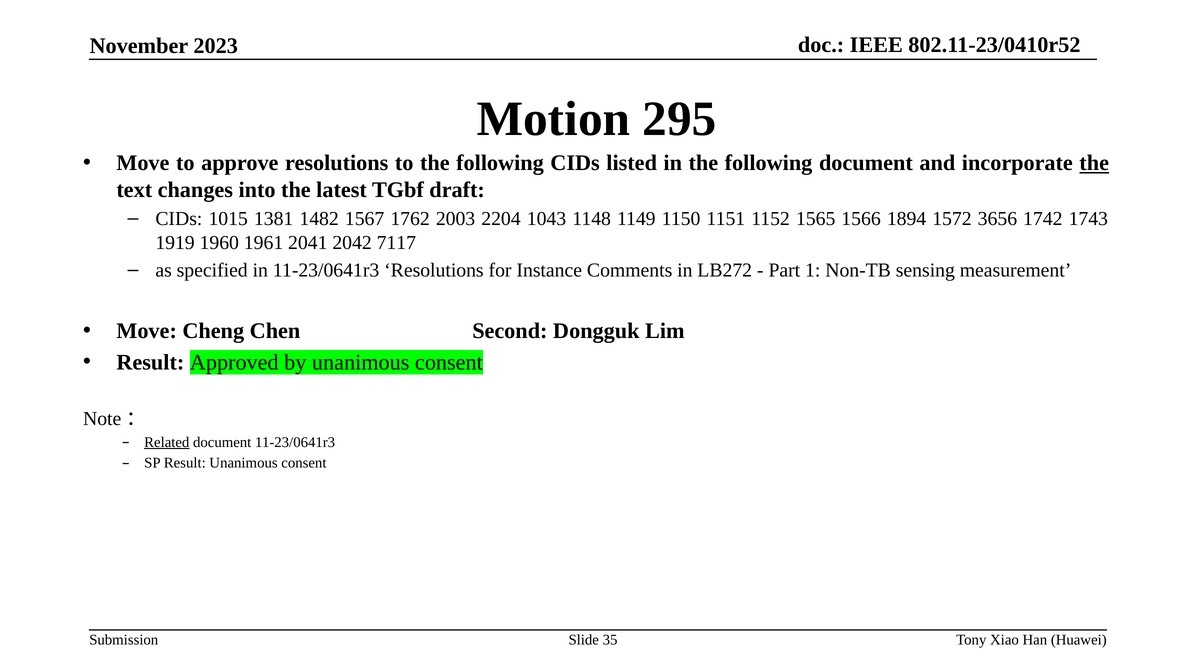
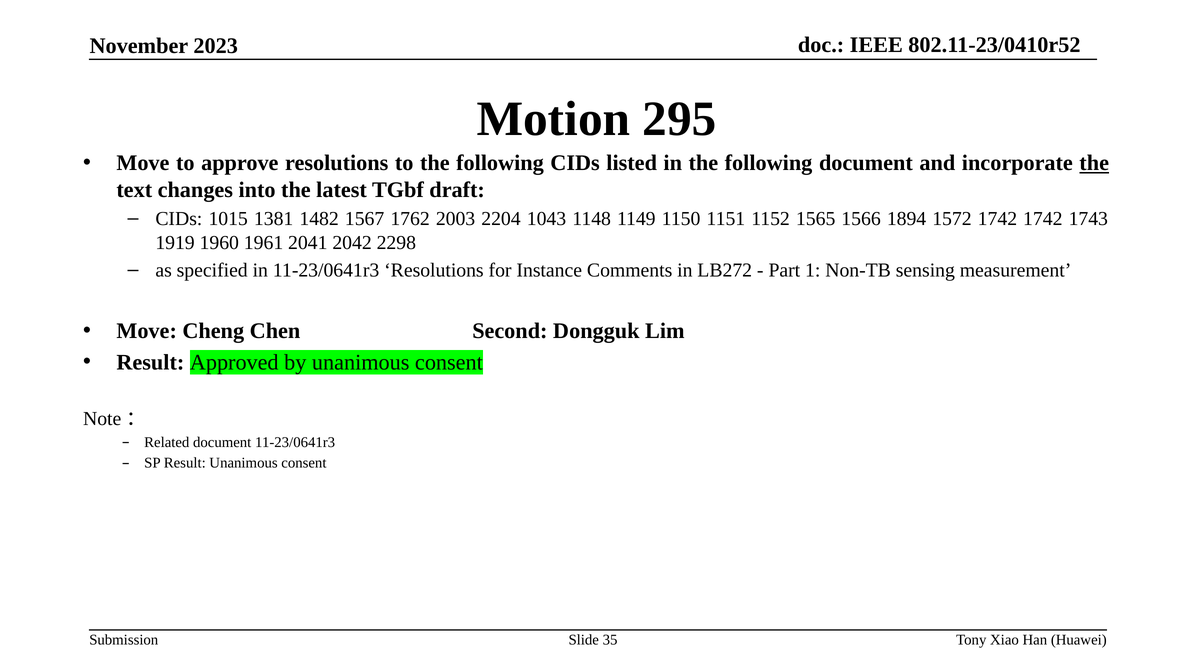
1572 3656: 3656 -> 1742 (997, 219)
7117: 7117 -> 2298 (396, 243)
Related underline: present -> none (167, 442)
